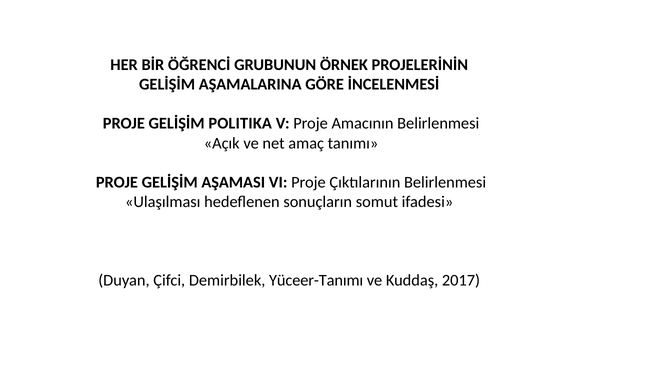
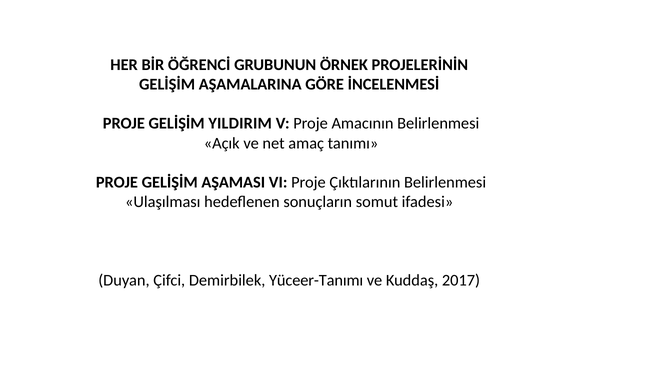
POLITIKA: POLITIKA -> YILDIRIM (240, 124)
